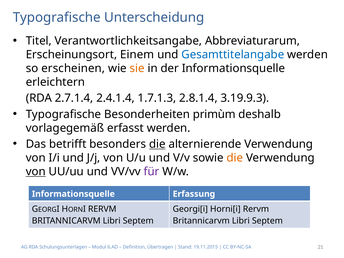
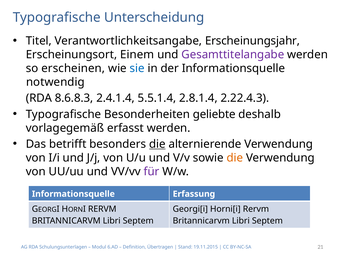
Abbreviaturarum: Abbreviaturarum -> Erscheinungsjahr (252, 41)
Gesamttitelangabe colour: blue -> purple (233, 55)
sie colour: orange -> blue (137, 68)
erleichtern: erleichtern -> notwendig (55, 82)
2.7.1.4: 2.7.1.4 -> 8.6.8.3 (74, 98)
1.7.1.3: 1.7.1.3 -> 5.5.1.4 (157, 98)
3.19.9.3: 3.19.9.3 -> 2.22.4.3 (245, 98)
primùm: primùm -> geliebte (214, 114)
von underline: present -> none (36, 172)
